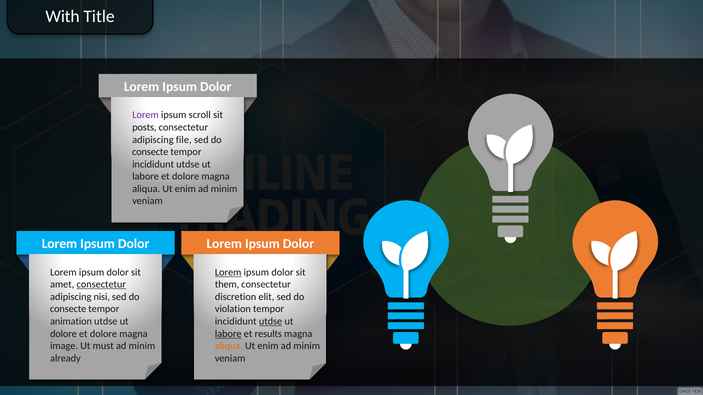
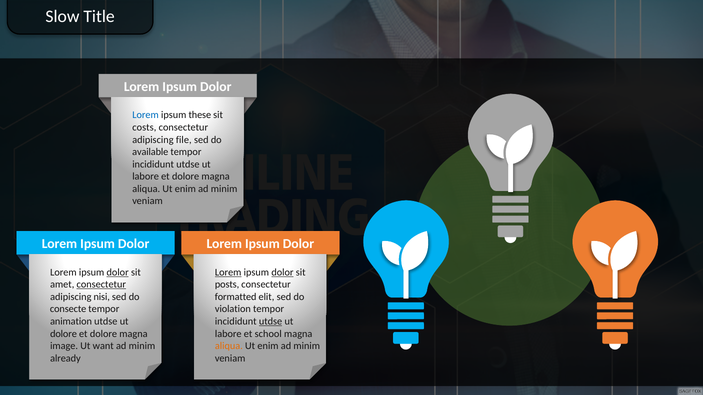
With: With -> Slow (62, 17)
Lorem colour: purple -> blue (146, 115)
scroll: scroll -> these (200, 115)
posts: posts -> costs (144, 127)
consecte: consecte -> available (150, 152)
dolor underline: none -> present (118, 272)
dolor underline: none -> present (282, 272)
them: them -> posts (227, 285)
discretion: discretion -> formatted (236, 297)
labore underline: present -> none (228, 334)
results: results -> school (268, 334)
must: must -> want (103, 346)
